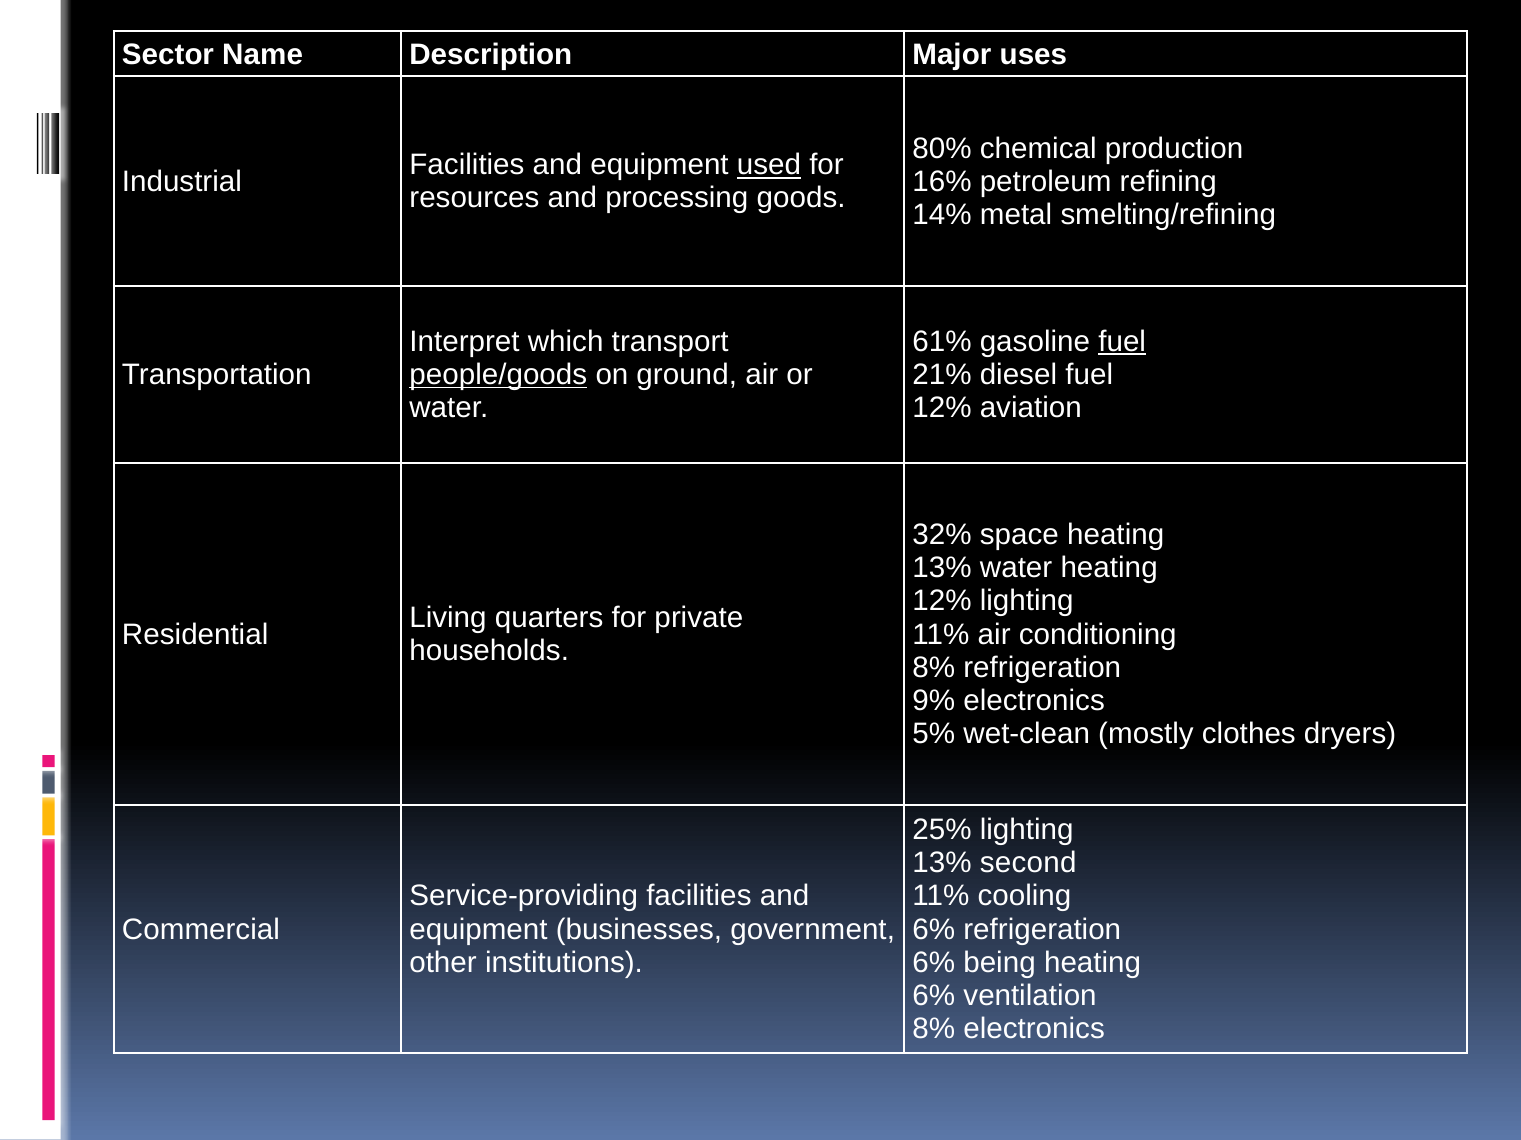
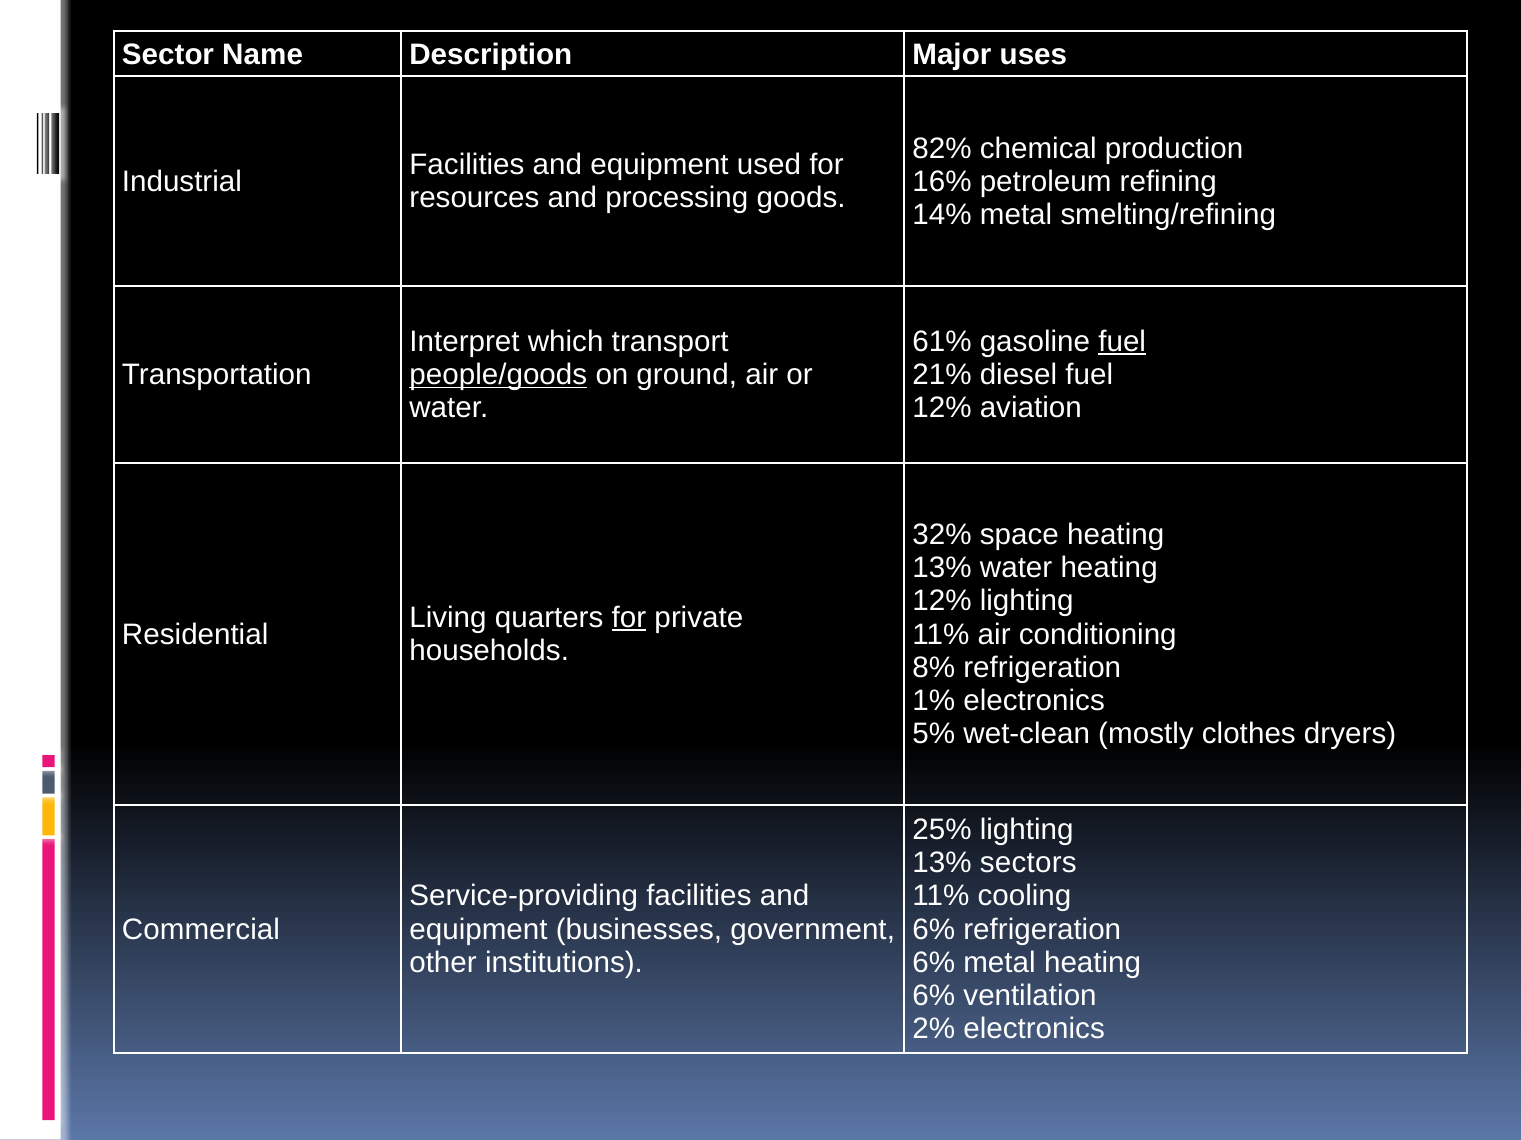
80%: 80% -> 82% (942, 149)
used underline: present -> none (769, 165)
for underline: none -> present (629, 618)
9%: 9% -> 1% (934, 701)
second: second -> sectors (1028, 864)
6% being: being -> metal (1000, 963)
8%: 8% -> 2% (934, 1030)
